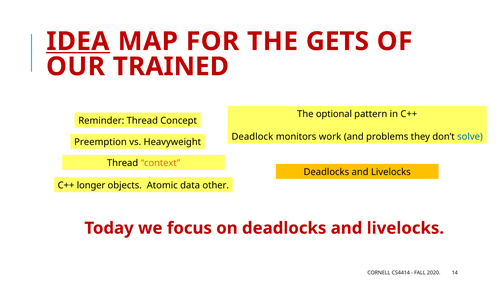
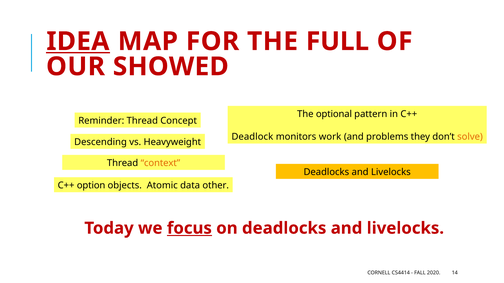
GETS: GETS -> FULL (337, 41)
TRAINED: TRAINED -> SHOWED (171, 67)
solve colour: blue -> orange (470, 137)
Preemption: Preemption -> Descending (101, 142)
longer: longer -> option (91, 186)
focus underline: none -> present (189, 229)
